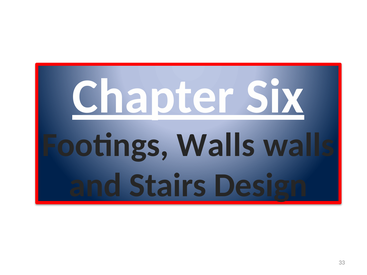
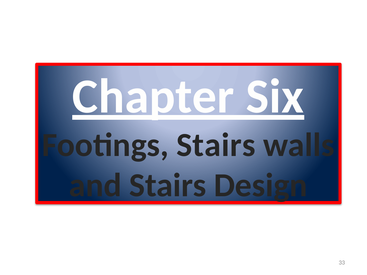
Footings Walls: Walls -> Stairs (216, 145)
